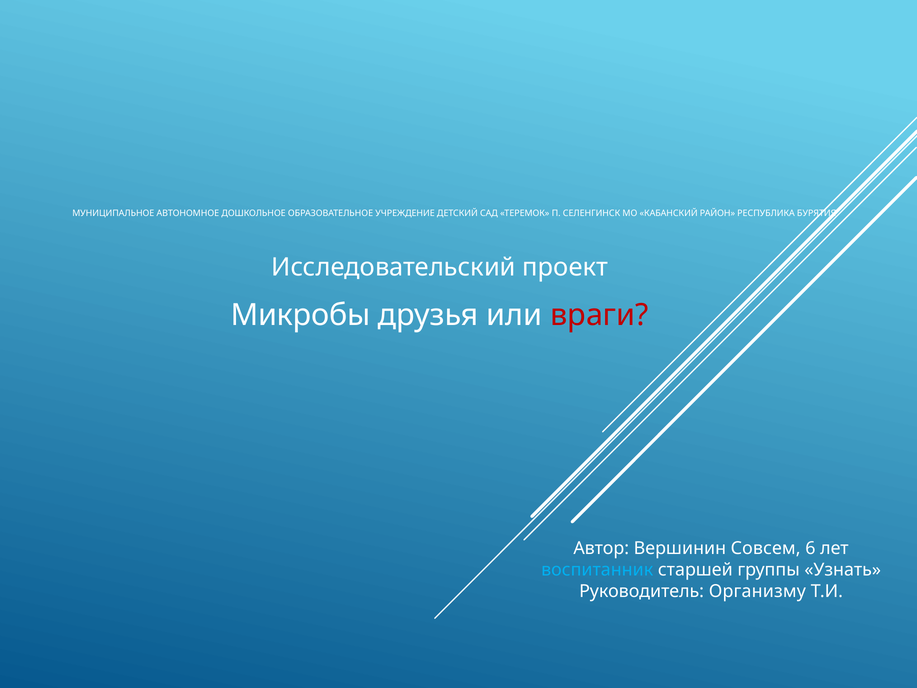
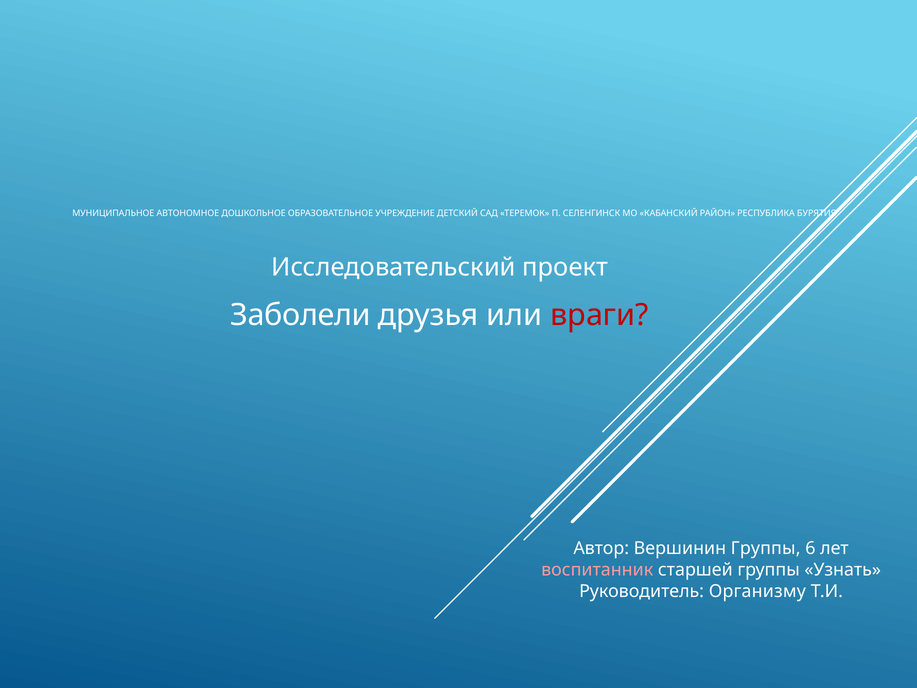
Микробы: Микробы -> Заболели (301, 315)
Вершинин Совсем: Совсем -> Группы (766, 548)
воспитанник colour: light blue -> pink (597, 570)
